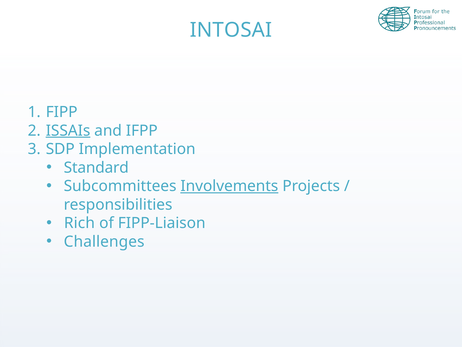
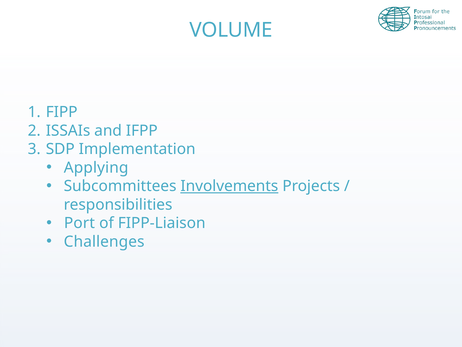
INTOSAI: INTOSAI -> VOLUME (231, 30)
ISSAIs underline: present -> none (68, 130)
Standard: Standard -> Applying (96, 167)
Rich: Rich -> Port (79, 223)
